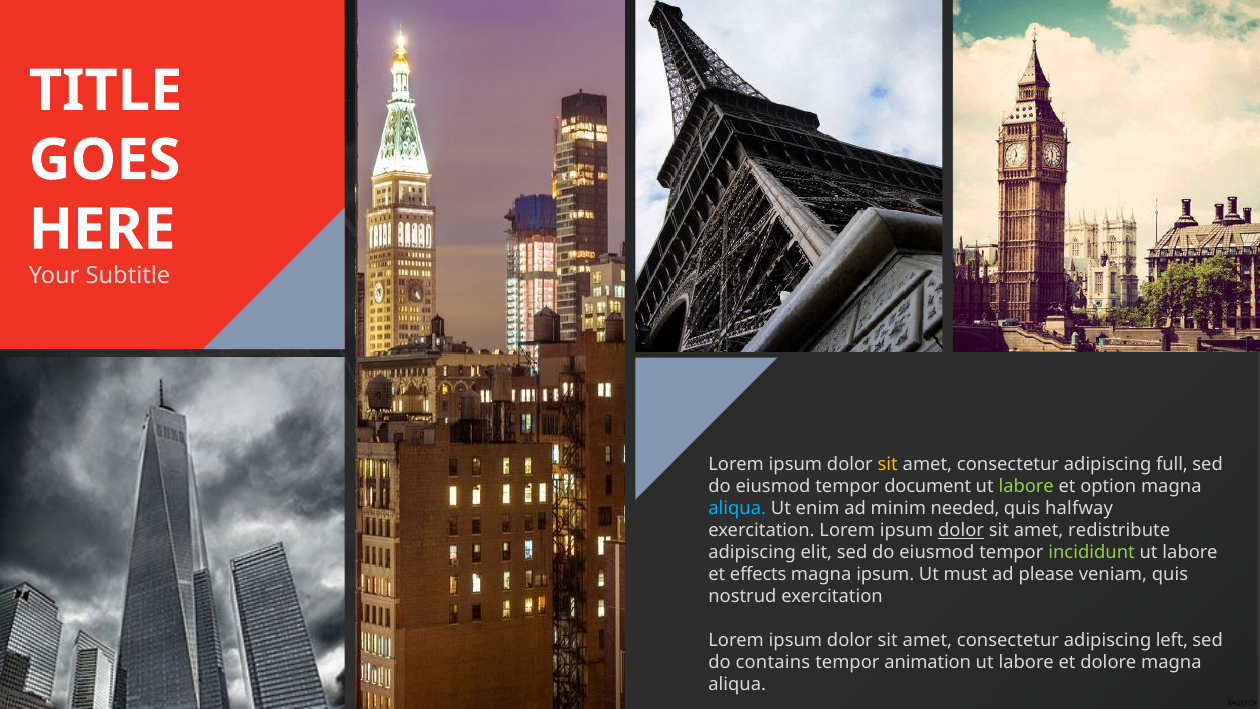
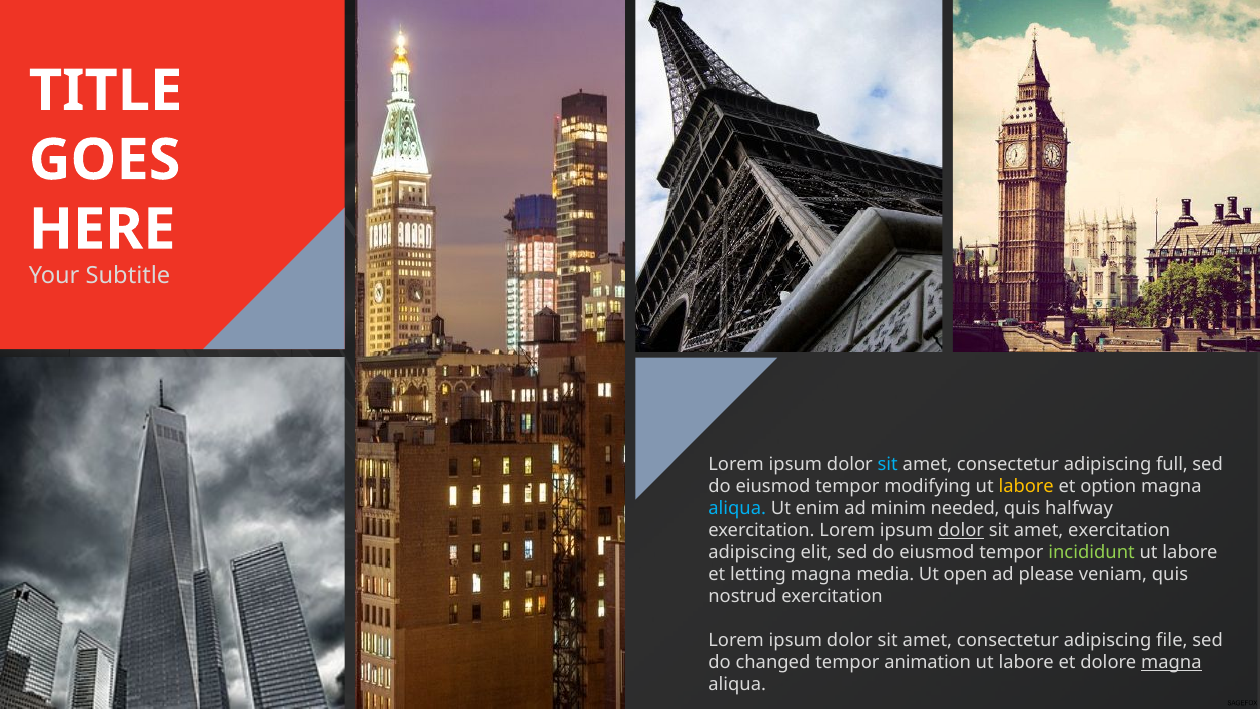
sit colour: yellow -> light blue (888, 464)
document: document -> modifying (928, 486)
labore colour: light green -> yellow (1026, 486)
amet redistribute: redistribute -> exercitation (1119, 530)
effects: effects -> letting (758, 574)
magna ipsum: ipsum -> media (885, 574)
must: must -> open (966, 574)
left: left -> file (1172, 640)
contains: contains -> changed (773, 662)
magna underline: none -> present (1171, 662)
